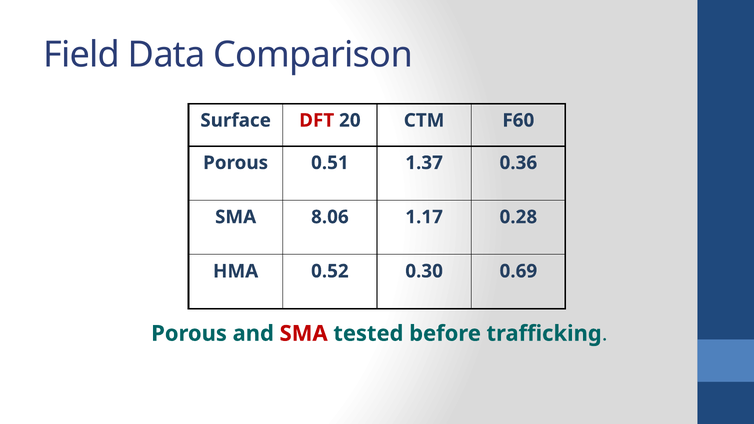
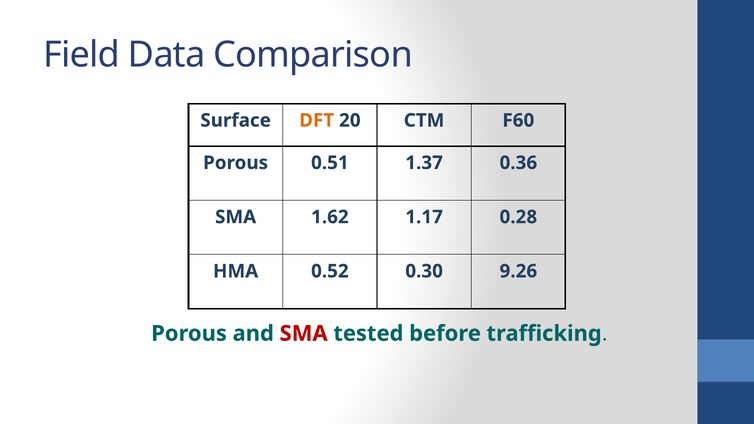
DFT colour: red -> orange (317, 120)
8.06: 8.06 -> 1.62 (330, 217)
0.69: 0.69 -> 9.26 (518, 271)
